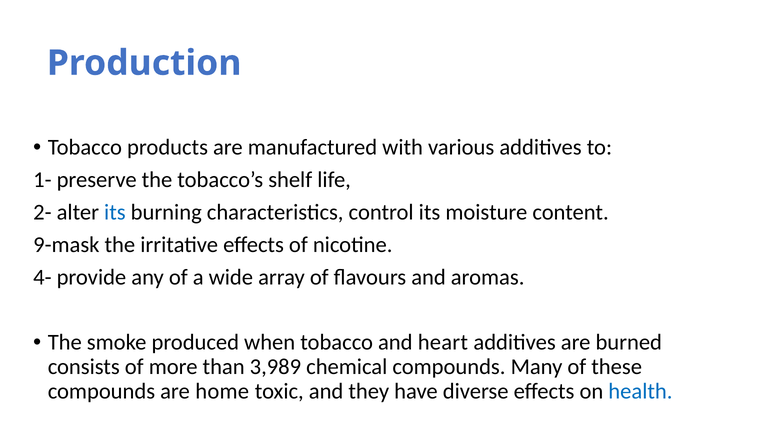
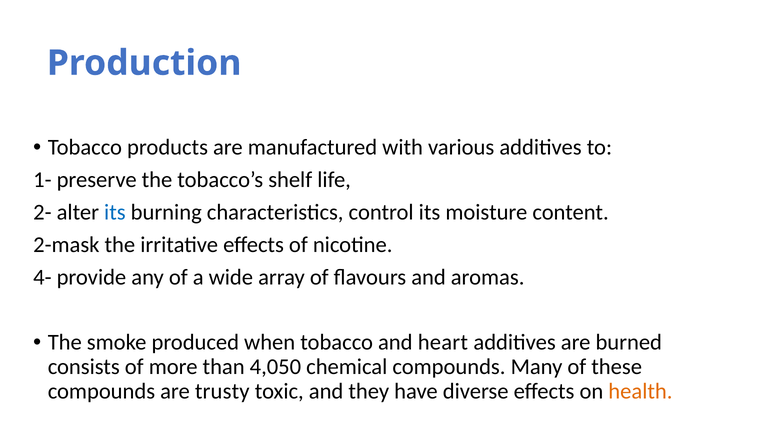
9-mask: 9-mask -> 2-mask (66, 245)
3,989: 3,989 -> 4,050 (275, 367)
home: home -> trusty (222, 391)
health colour: blue -> orange (640, 391)
